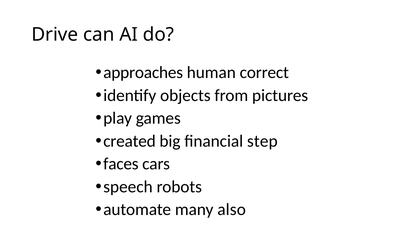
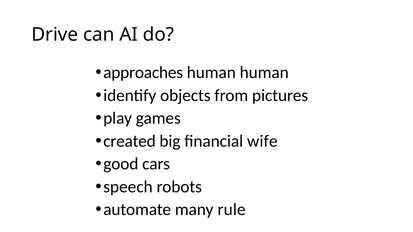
human correct: correct -> human (264, 73)
step: step -> wife (262, 141)
faces: faces -> good (121, 164)
also: also -> rule (232, 210)
